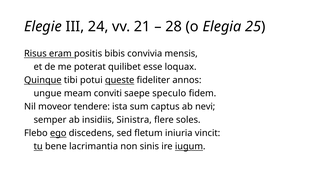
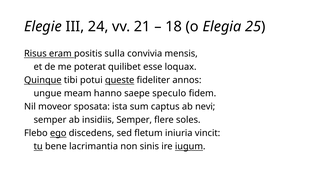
28: 28 -> 18 (174, 27)
bibis: bibis -> sulla (115, 53)
conviti: conviti -> hanno (108, 93)
tendere: tendere -> sposata (92, 106)
insidiis Sinistra: Sinistra -> Semper (134, 120)
